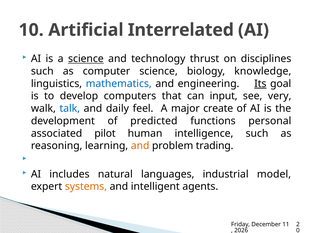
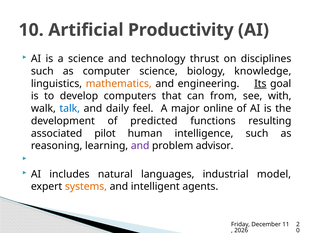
Interrelated: Interrelated -> Productivity (181, 30)
science underline: present -> none (86, 59)
mathematics colour: blue -> orange (119, 83)
input: input -> from (224, 96)
very: very -> with (280, 96)
create: create -> online (218, 108)
personal: personal -> resulting (270, 121)
and colour: orange -> purple (140, 145)
trading: trading -> advisor (215, 145)
